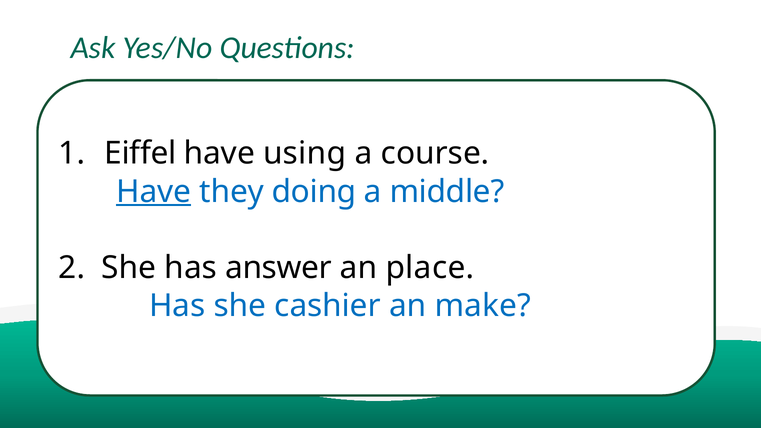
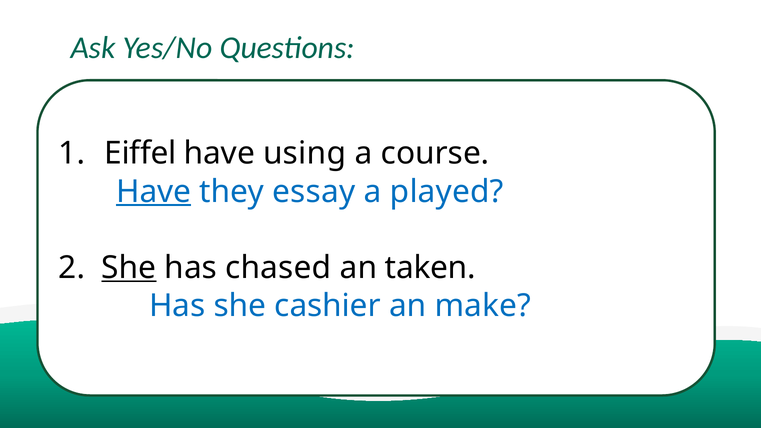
doing: doing -> essay (314, 192)
middle: middle -> played (447, 192)
She underline: none -> present (129, 268)
answer: answer -> chased (278, 268)
place: place -> taken (430, 268)
